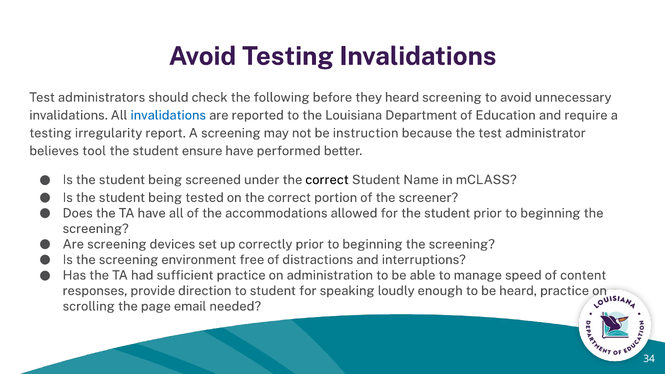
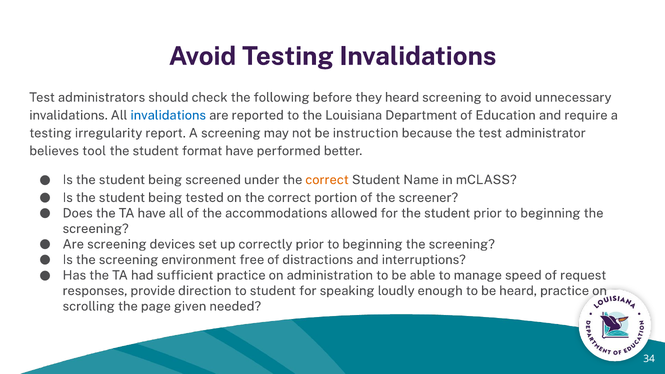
ensure: ensure -> format (202, 151)
correct colour: black -> orange (327, 180)
content: content -> request (583, 275)
email: email -> given (190, 306)
